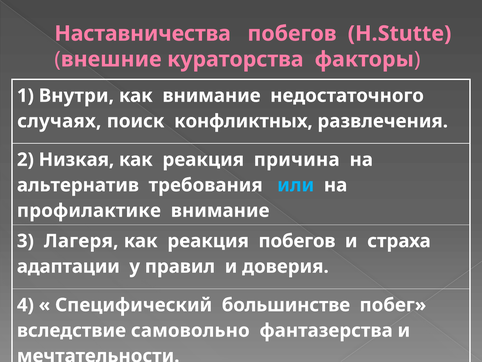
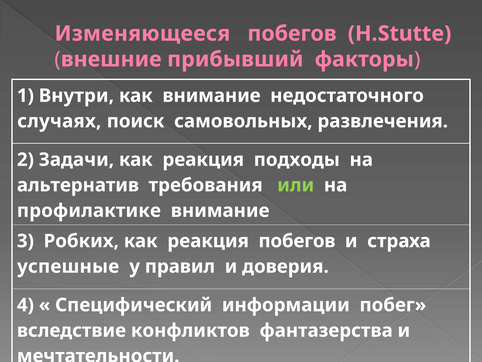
Наставничества: Наставничества -> Изменяющееся (142, 34)
кураторства: кураторства -> прибывший (235, 59)
конфликтных: конфликтных -> самовольных (243, 121)
Низкая: Низкая -> Задачи (76, 159)
причина: причина -> подходы (297, 159)
или colour: light blue -> light green (296, 185)
Лагеря: Лагеря -> Робких (81, 241)
адаптации: адаптации -> успешные (68, 266)
большинстве: большинстве -> информации (286, 305)
самовольно: самовольно -> конфликтов (190, 330)
